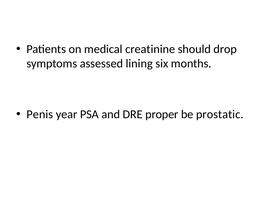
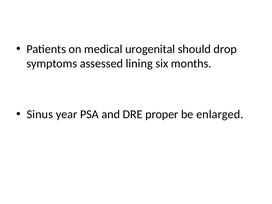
creatinine: creatinine -> urogenital (150, 49)
Penis: Penis -> Sinus (40, 114)
prostatic: prostatic -> enlarged (220, 114)
